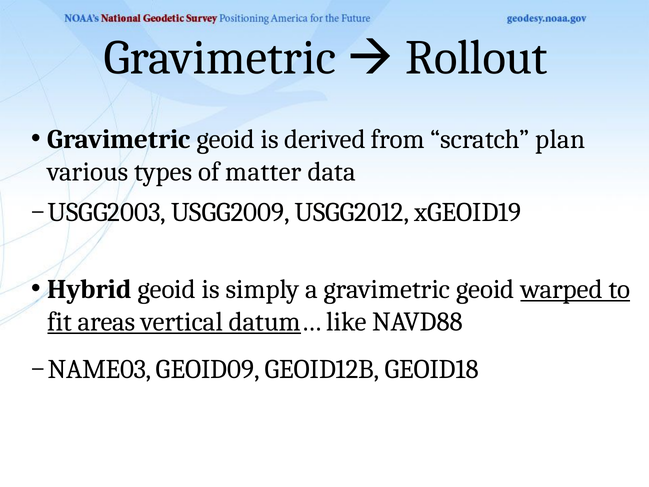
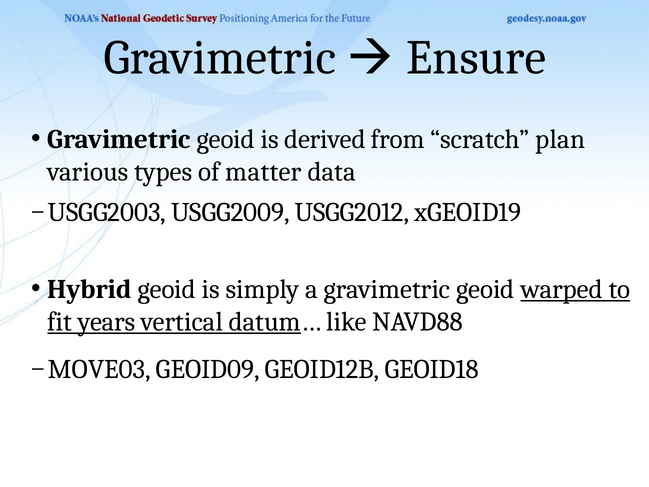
Rollout: Rollout -> Ensure (476, 58)
areas: areas -> years (106, 322)
NAME03: NAME03 -> MOVE03 (99, 369)
